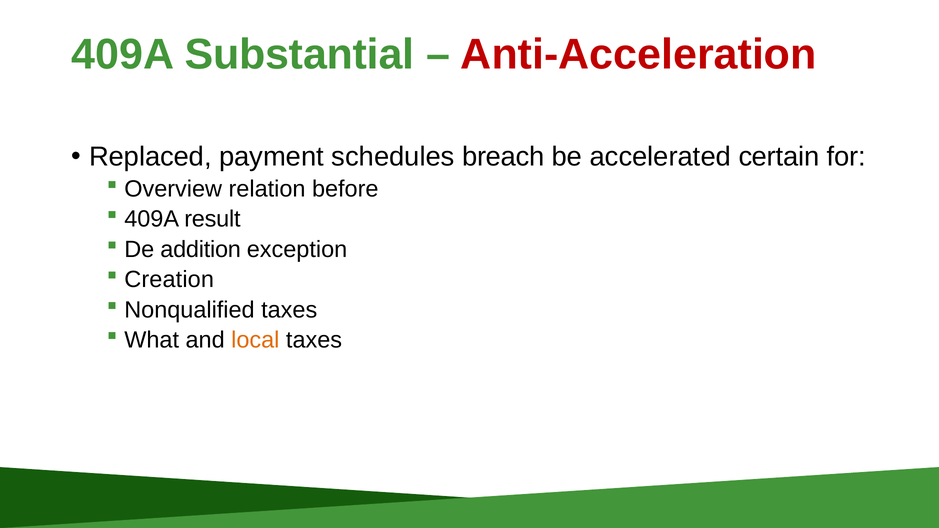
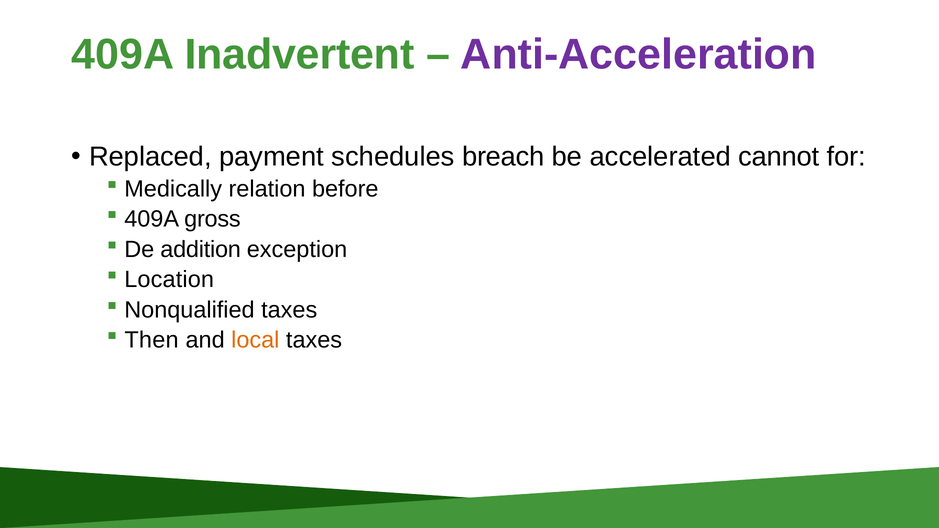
Substantial: Substantial -> Inadvertent (299, 55)
Anti-Acceleration colour: red -> purple (638, 55)
certain: certain -> cannot (779, 157)
Overview: Overview -> Medically (173, 189)
result: result -> gross (212, 219)
Creation: Creation -> Location (169, 280)
What: What -> Then (152, 340)
